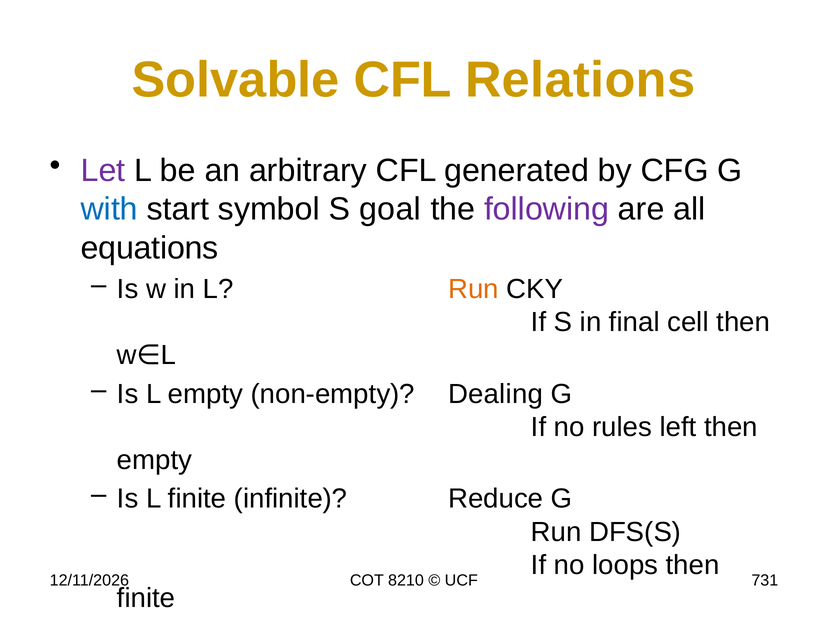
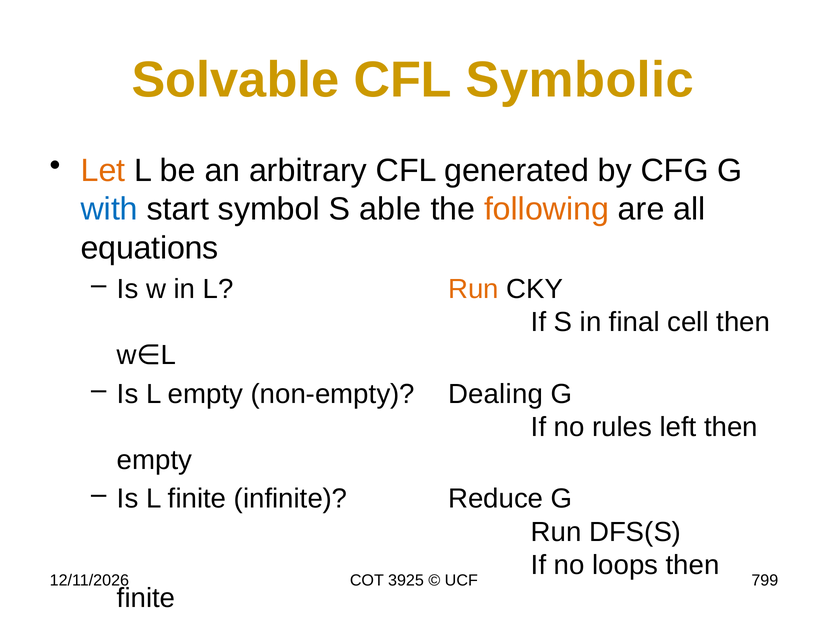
Relations: Relations -> Symbolic (580, 80)
Let colour: purple -> orange (103, 171)
goal: goal -> able (390, 209)
following colour: purple -> orange (547, 209)
8210: 8210 -> 3925 (406, 580)
731: 731 -> 799 (765, 580)
